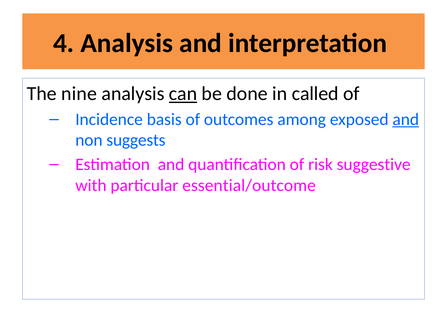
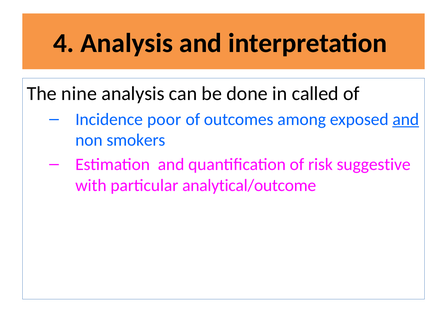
can underline: present -> none (183, 94)
basis: basis -> poor (164, 119)
suggests: suggests -> smokers (136, 140)
essential/outcome: essential/outcome -> analytical/outcome (249, 186)
